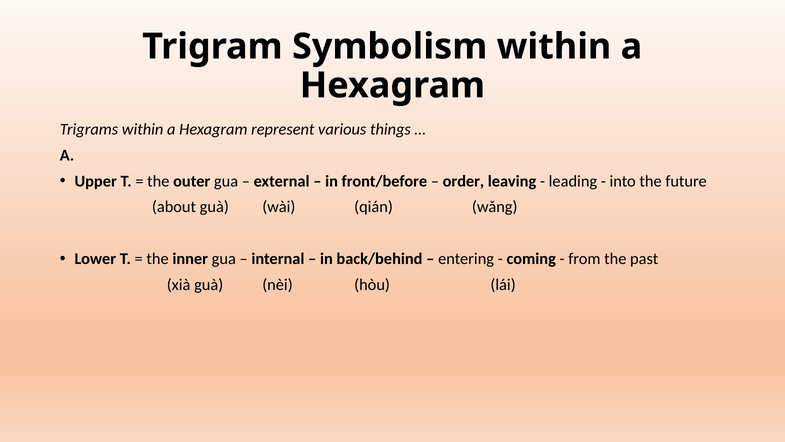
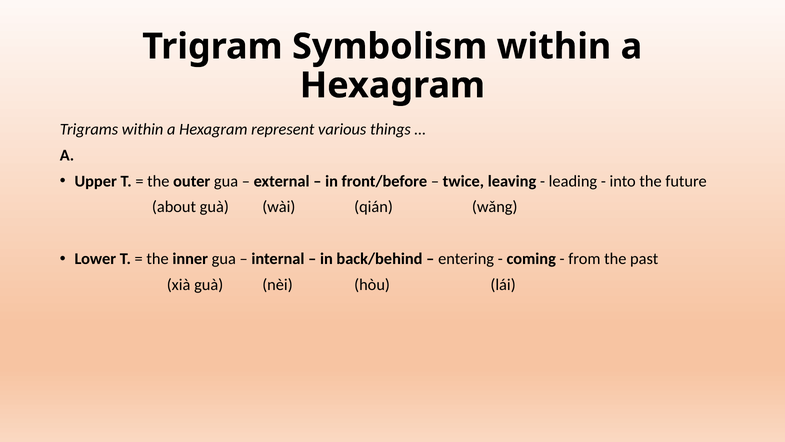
order: order -> twice (463, 181)
